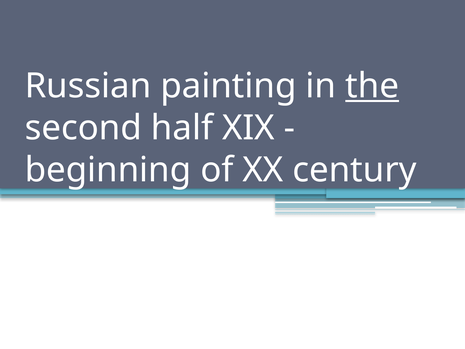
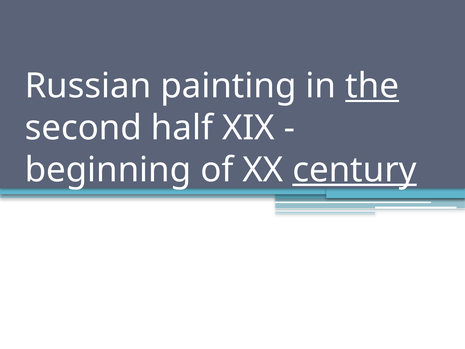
century underline: none -> present (355, 170)
